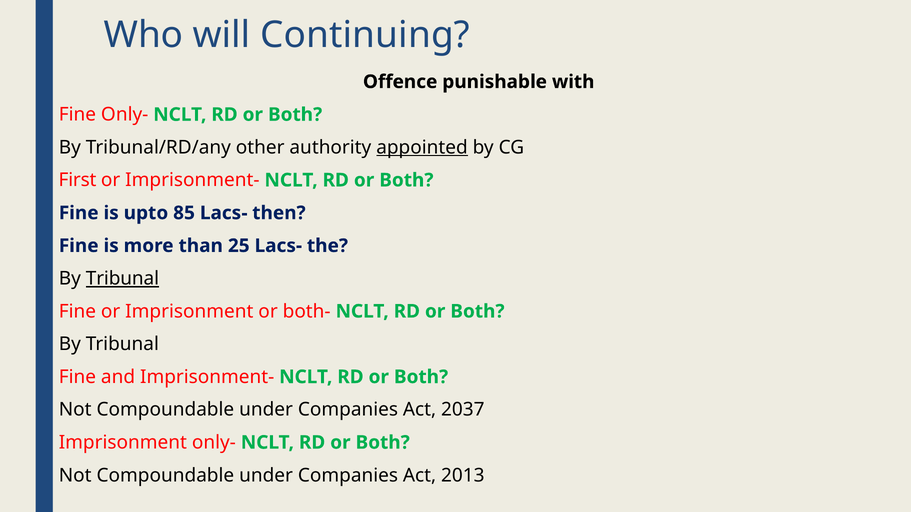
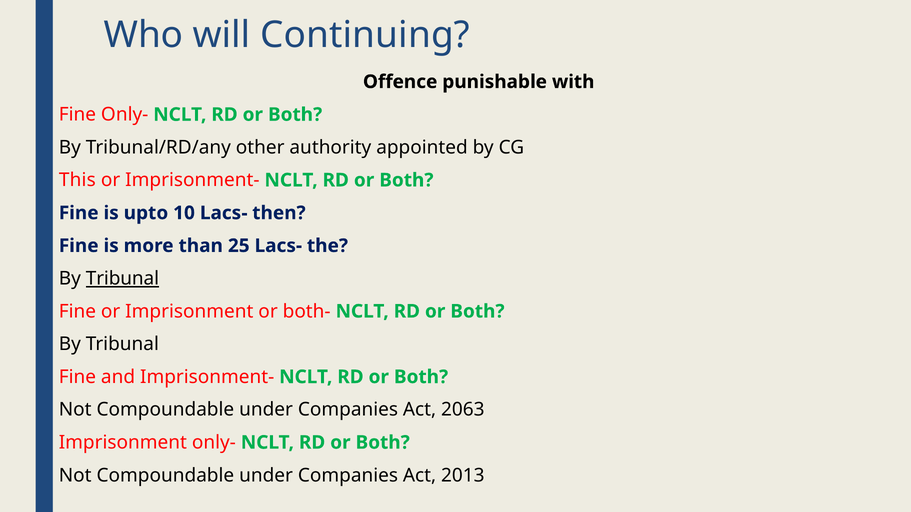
appointed underline: present -> none (422, 147)
First: First -> This (77, 180)
85: 85 -> 10 (184, 213)
2037: 2037 -> 2063 (463, 410)
